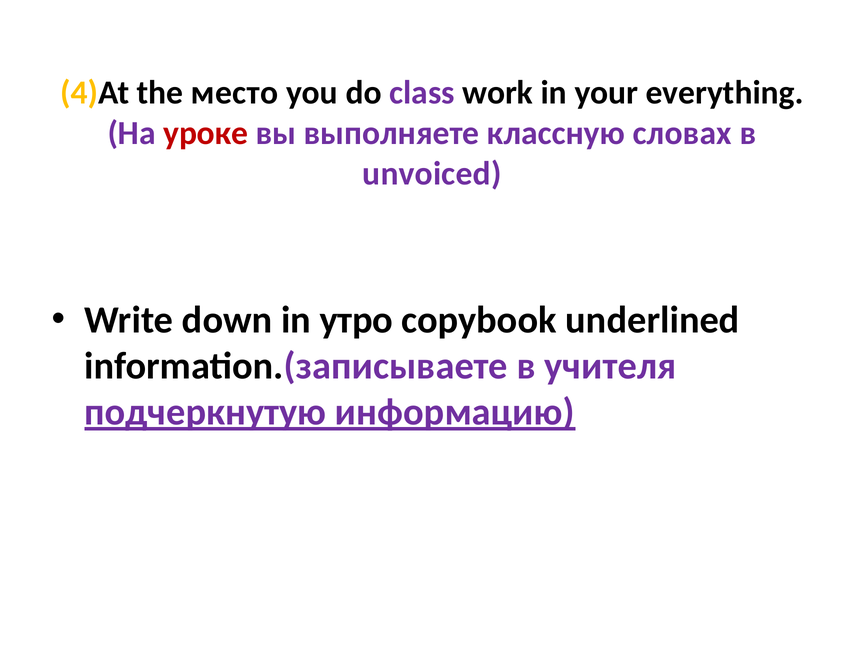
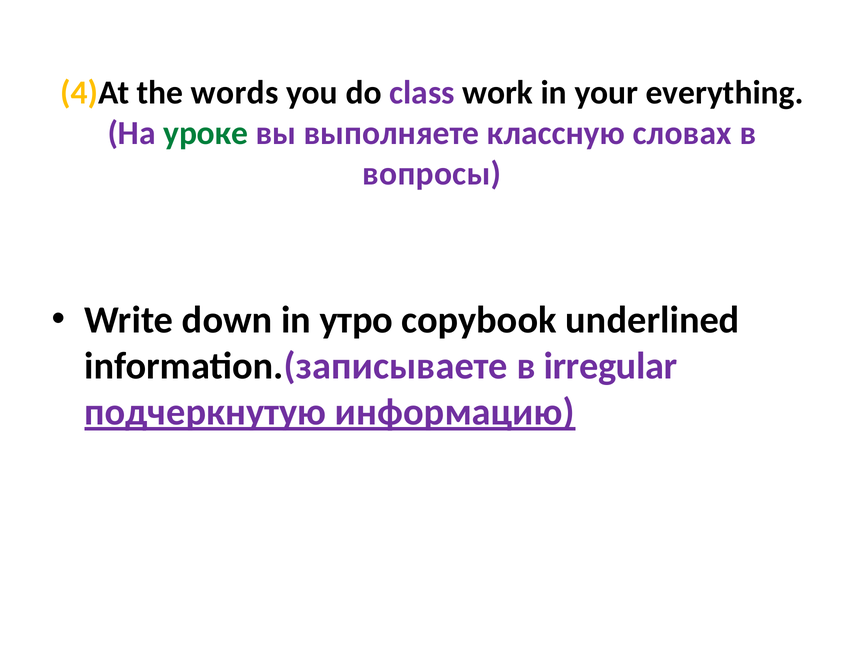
место: место -> words (235, 93)
уроке colour: red -> green (206, 133)
unvoiced: unvoiced -> вопросы (432, 173)
учителя: учителя -> irregular (611, 366)
